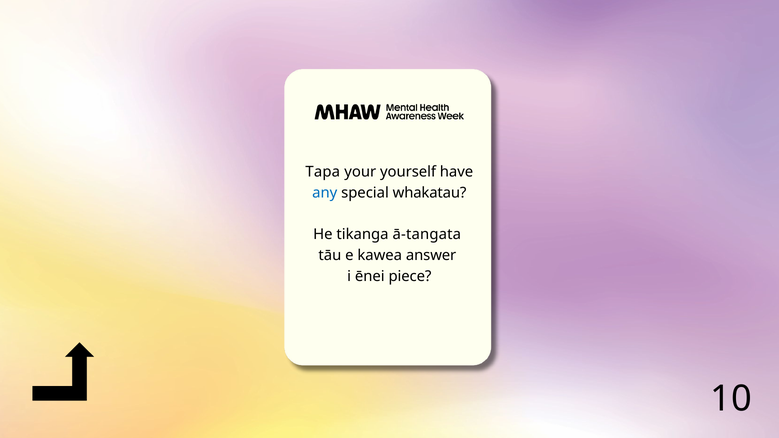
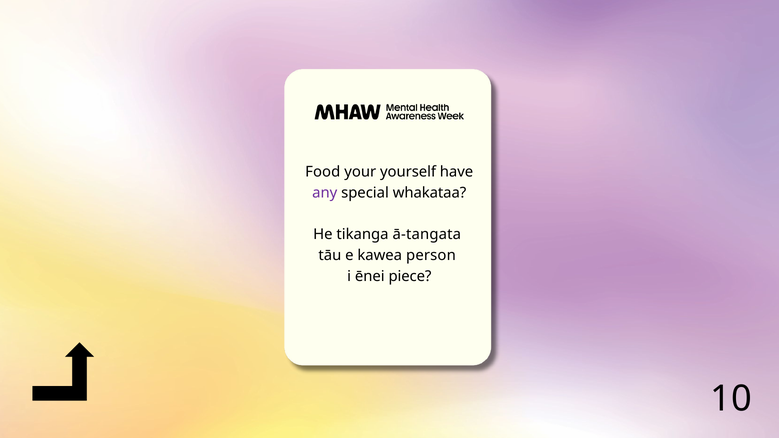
Tapa: Tapa -> Food (323, 172)
any colour: blue -> purple (325, 193)
whakatau: whakatau -> whakataa (430, 193)
answer: answer -> person (431, 255)
